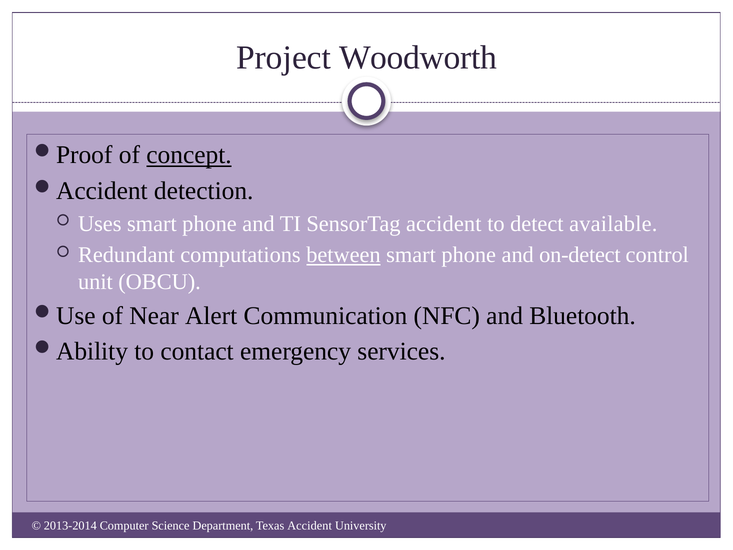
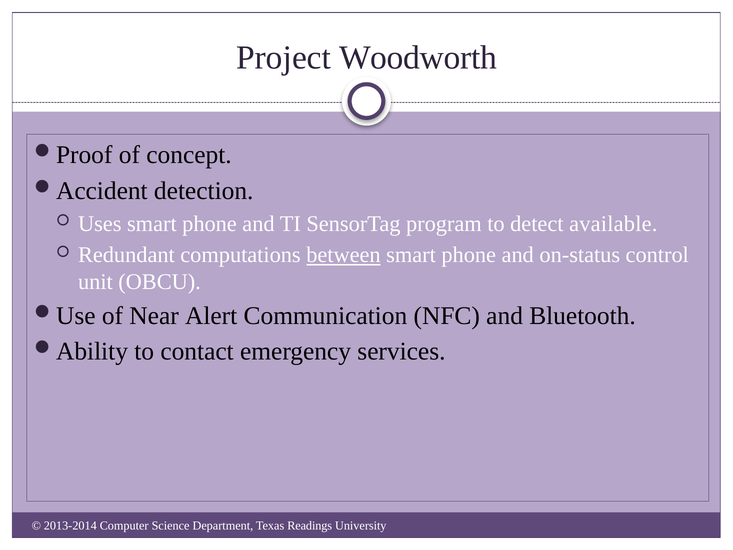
concept underline: present -> none (189, 155)
SensorTag accident: accident -> program (444, 224)
on-detect: on-detect -> on-status (580, 255)
Texas Accident: Accident -> Readings (310, 526)
